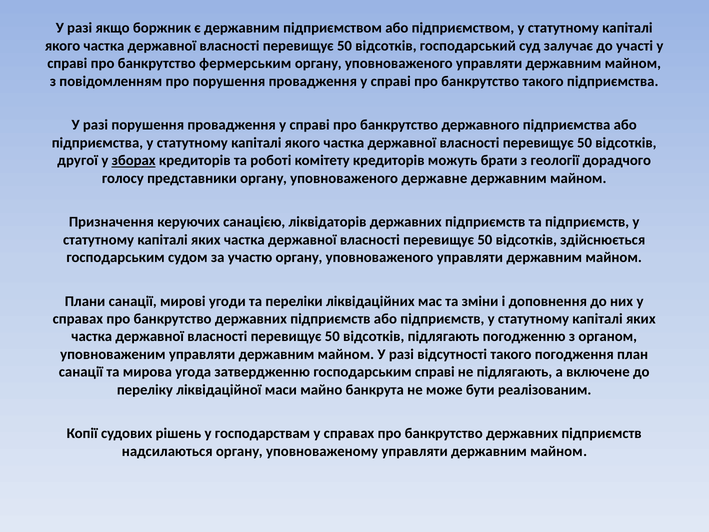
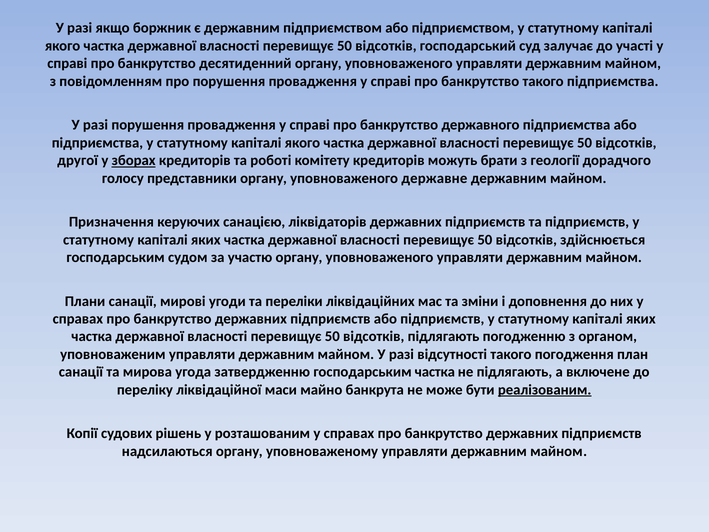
фермерським: фермерським -> десятиденний (245, 64)
господарським справі: справі -> частка (435, 372)
реалізованим underline: none -> present (545, 390)
господарствам: господарствам -> розташованим (262, 433)
